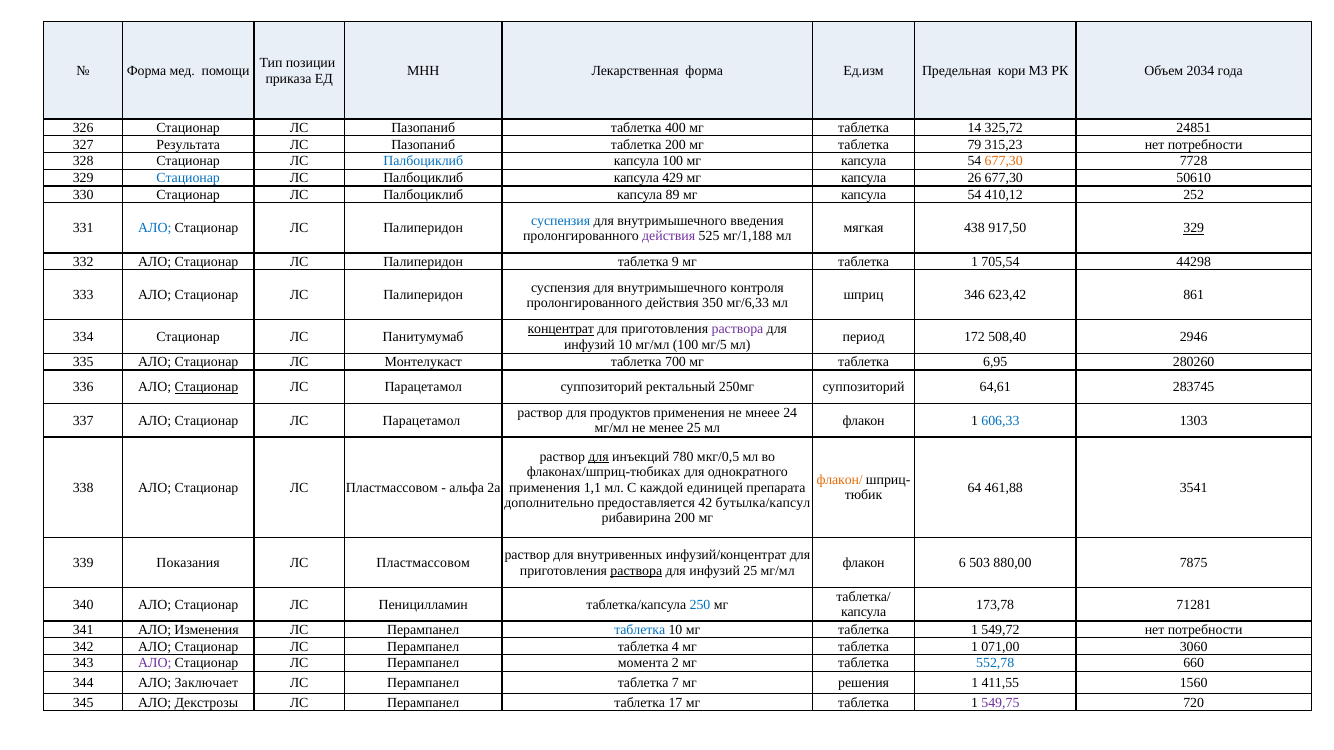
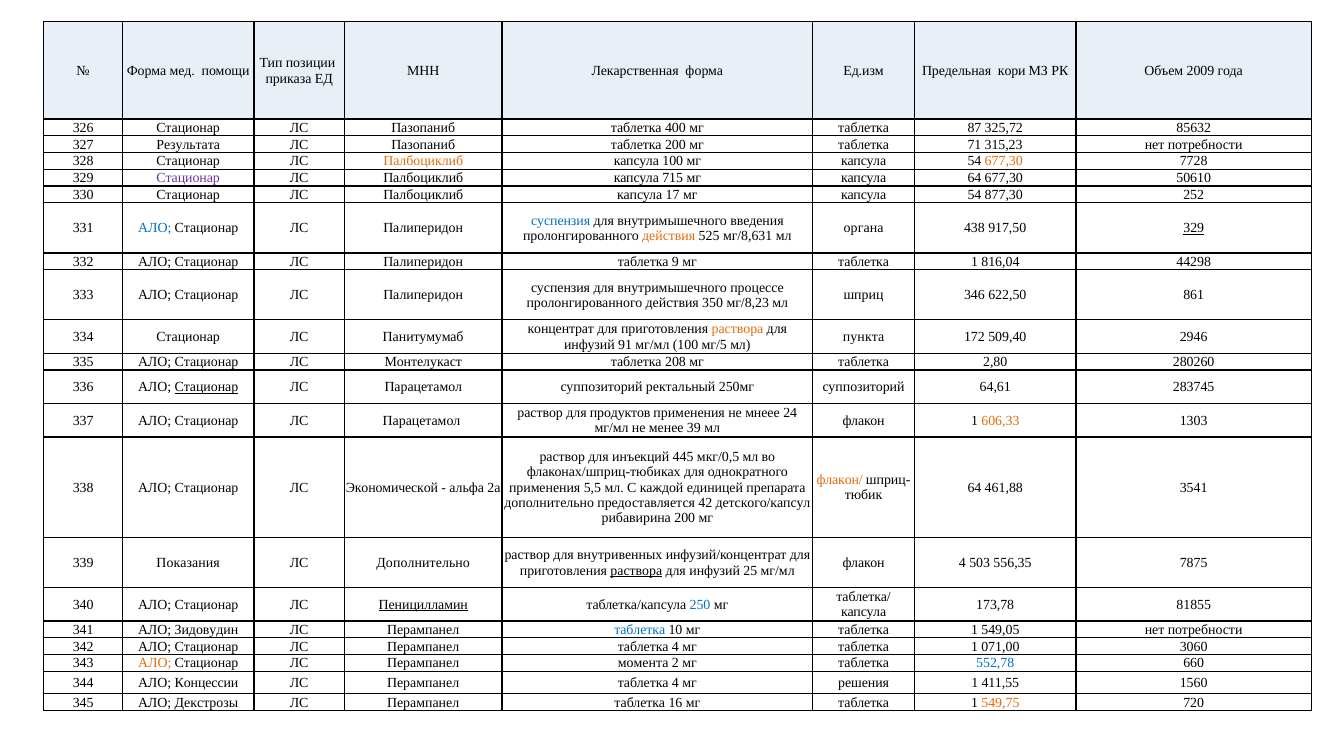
2034: 2034 -> 2009 (1200, 71)
14: 14 -> 87 (974, 128)
24851: 24851 -> 85632 (1194, 128)
79: 79 -> 71 (975, 145)
Палбоциклиб colour: blue -> orange (423, 161)
Стационар colour: blue -> purple (188, 178)
429: 429 -> 715 (673, 178)
капсула 26: 26 -> 64 (974, 178)
89: 89 -> 17 (673, 195)
410,12: 410,12 -> 877,30 (1004, 195)
мягкая: мягкая -> органа (864, 228)
действия colour: purple -> orange (669, 236)
мг/1,188: мг/1,188 -> мг/8,631 (748, 236)
705,54: 705,54 -> 816,04 (1000, 262)
контроля: контроля -> процессе (757, 288)
623,42: 623,42 -> 622,50 (1007, 295)
мг/6,33: мг/6,33 -> мг/8,23 (748, 303)
концентрат underline: present -> none (561, 329)
раствора colour: purple -> orange (738, 329)
период: период -> пункта (864, 337)
508,40: 508,40 -> 509,40 (1007, 337)
инфузий 10: 10 -> 91 (625, 345)
700: 700 -> 208 (676, 362)
6,95: 6,95 -> 2,80 (995, 362)
606,33 colour: blue -> orange (1000, 421)
менее 25: 25 -> 39 (694, 428)
для underline: present -> none (599, 457)
780: 780 -> 445 (683, 457)
Стационар ЛС Пластмассовом: Пластмассовом -> Экономической (392, 488)
1,1: 1,1 -> 5,5 (592, 488)
бутылка/капсул: бутылка/капсул -> детского/капсул (763, 503)
Пластмассовом: Пластмассовом -> Дополнительно (423, 563)
флакон 6: 6 -> 4 (962, 563)
880,00: 880,00 -> 556,35 (1013, 563)
Пеницилламин underline: none -> present (423, 605)
71281: 71281 -> 81855 (1194, 605)
Изменения: Изменения -> Зидовудин (206, 630)
549,72: 549,72 -> 549,05 (1000, 630)
АЛО colour: purple -> orange (155, 664)
Заключает: Заключает -> Концессии (207, 683)
7: 7 -> 4 (675, 683)
17: 17 -> 16 (676, 703)
549,75 colour: purple -> orange (1000, 703)
